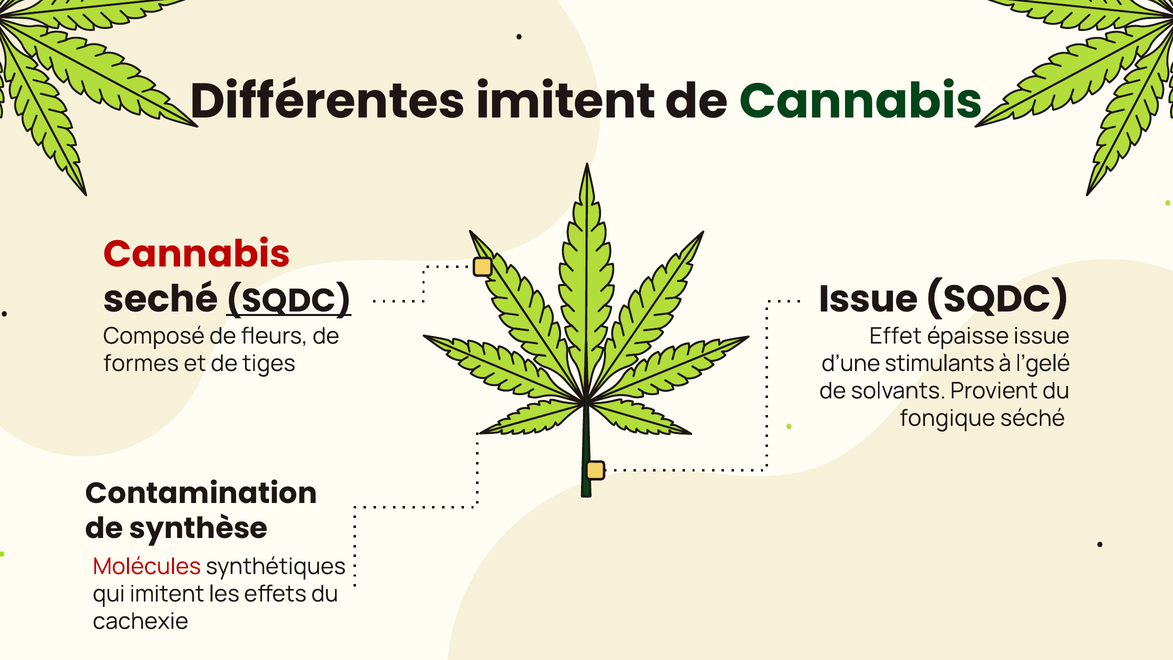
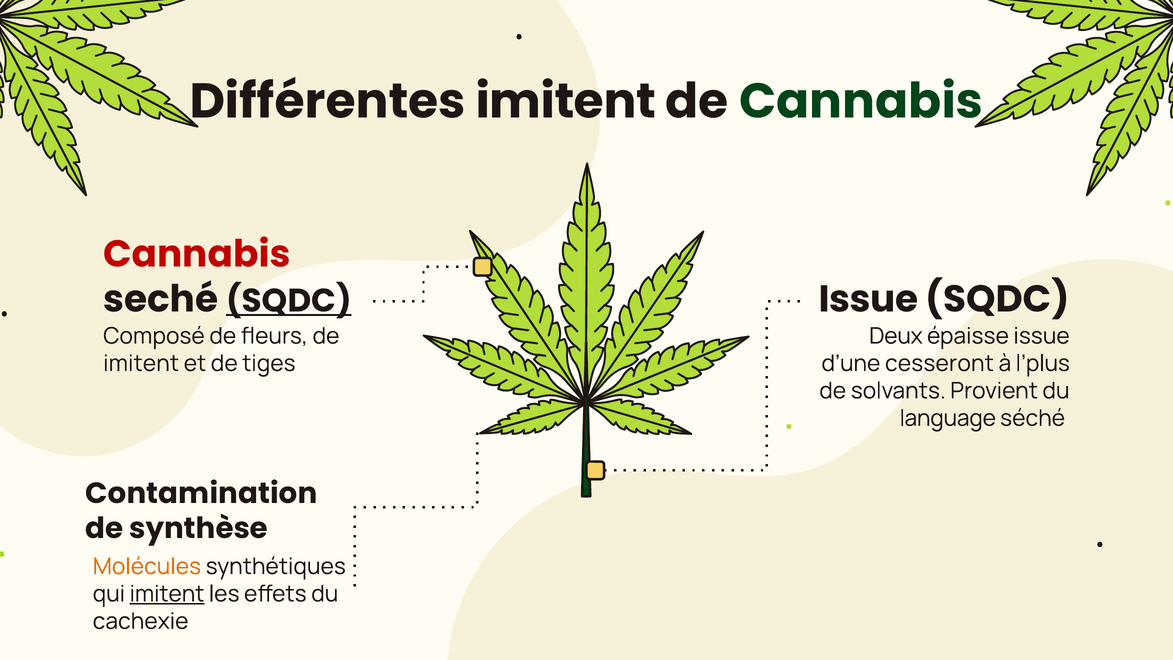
Effet: Effet -> Deux (896, 336)
formes: formes -> imitent (141, 363)
stimulants: stimulants -> cesseront (939, 363)
l’gelé: l’gelé -> l’plus (1043, 363)
fongique: fongique -> language (948, 418)
Molécules colour: red -> orange (147, 566)
imitent underline: none -> present (167, 594)
